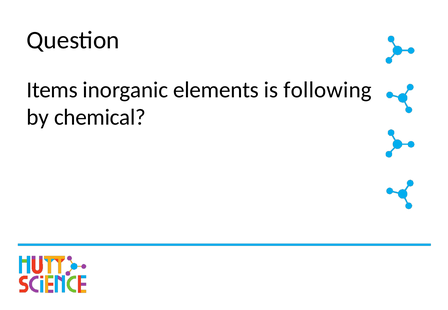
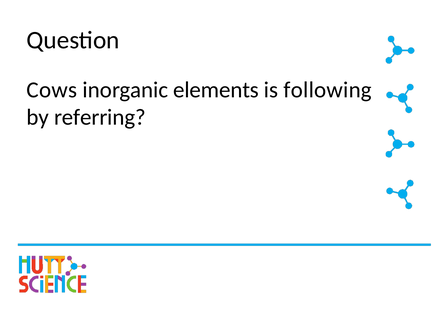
Items: Items -> Cows (52, 90)
chemical: chemical -> referring (100, 117)
